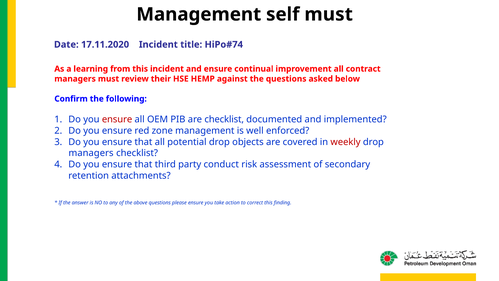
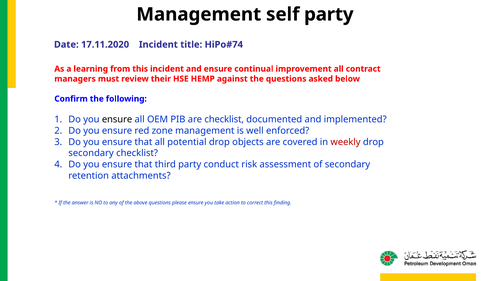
self must: must -> party (329, 14)
ensure colour: red -> black (117, 119)
managers: managers -> secondary (91, 153)
